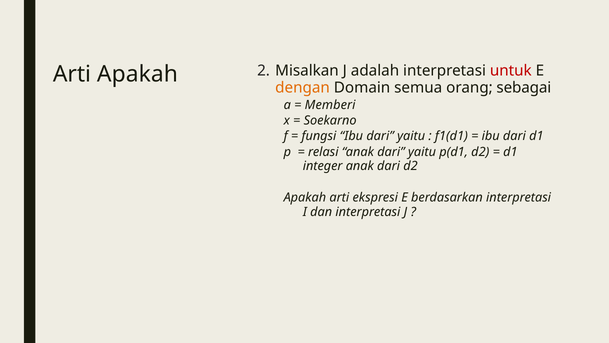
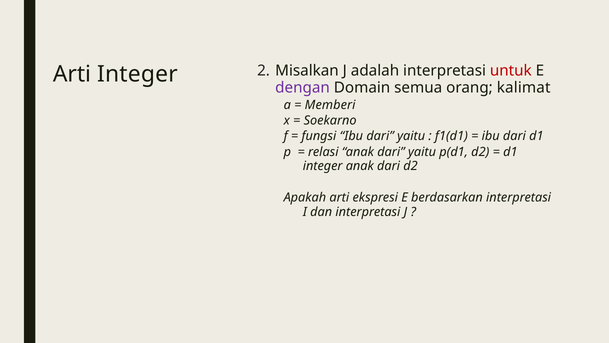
Arti Apakah: Apakah -> Integer (137, 74)
dengan colour: orange -> purple (303, 88)
sebagai: sebagai -> kalimat (524, 88)
